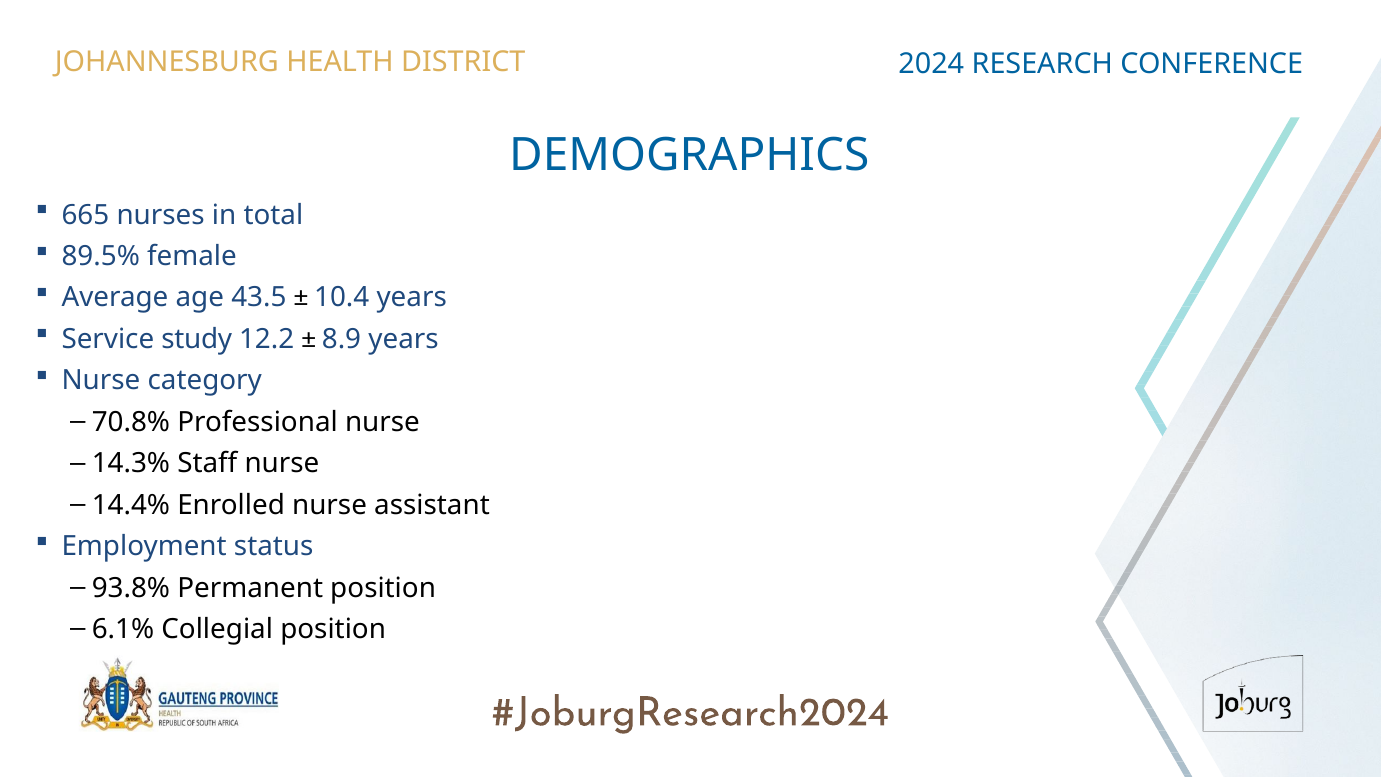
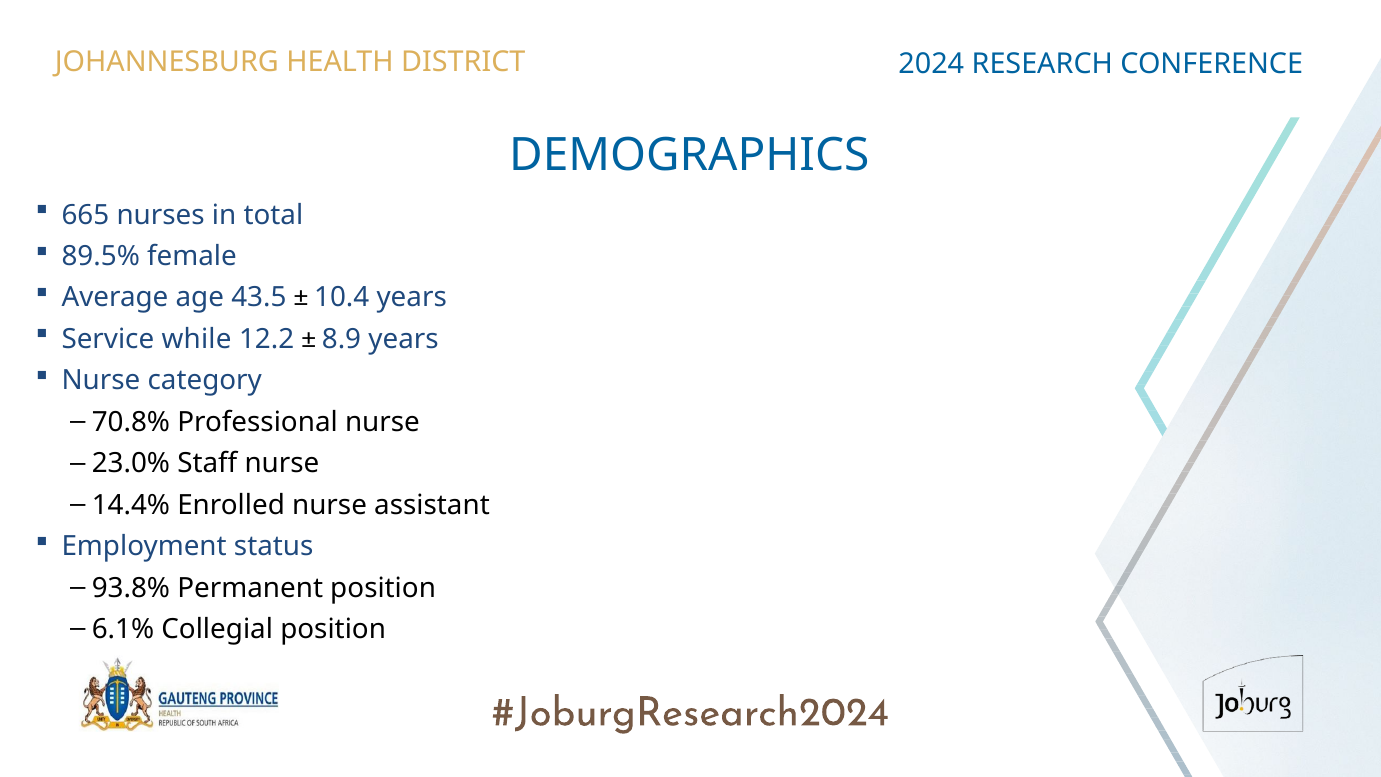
study: study -> while (197, 339)
14.3%: 14.3% -> 23.0% (131, 463)
